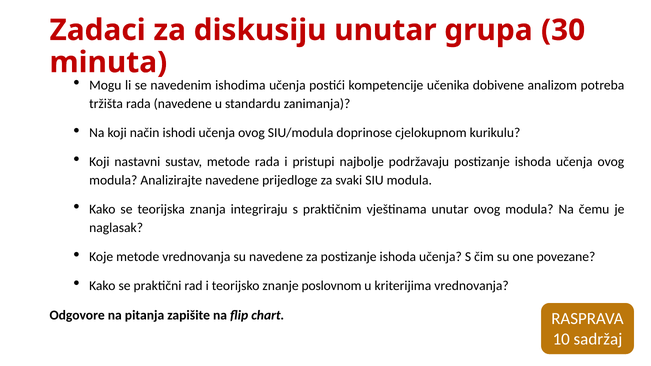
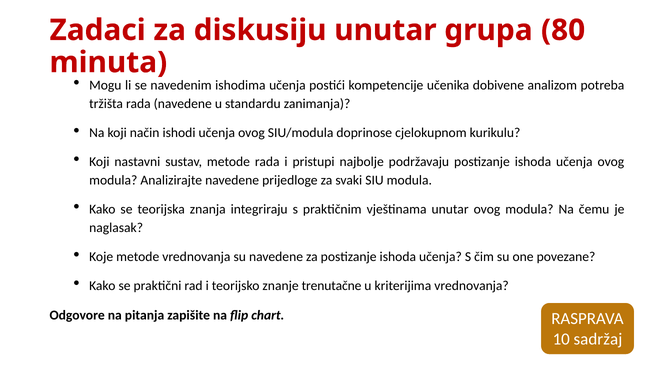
30: 30 -> 80 (563, 30)
poslovnom: poslovnom -> trenutačne (332, 286)
